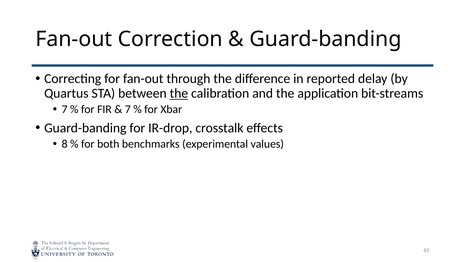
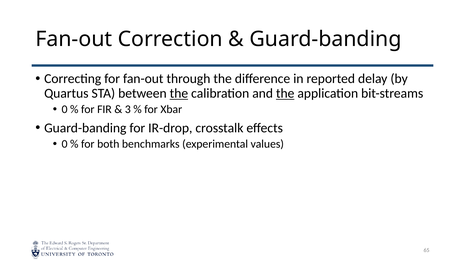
the underline: none -> present (285, 93)
7: 7 -> 0 (65, 109)
7: 7 -> 3 (128, 109)
8: 8 -> 0 (65, 144)
